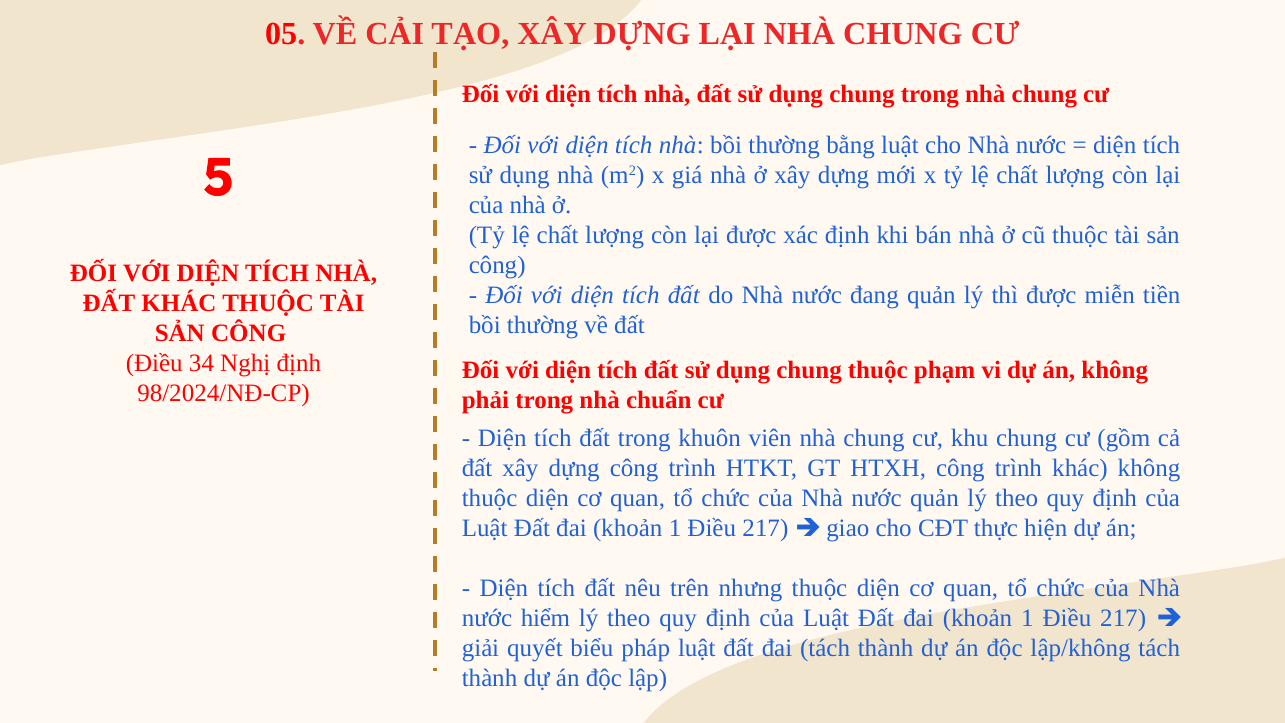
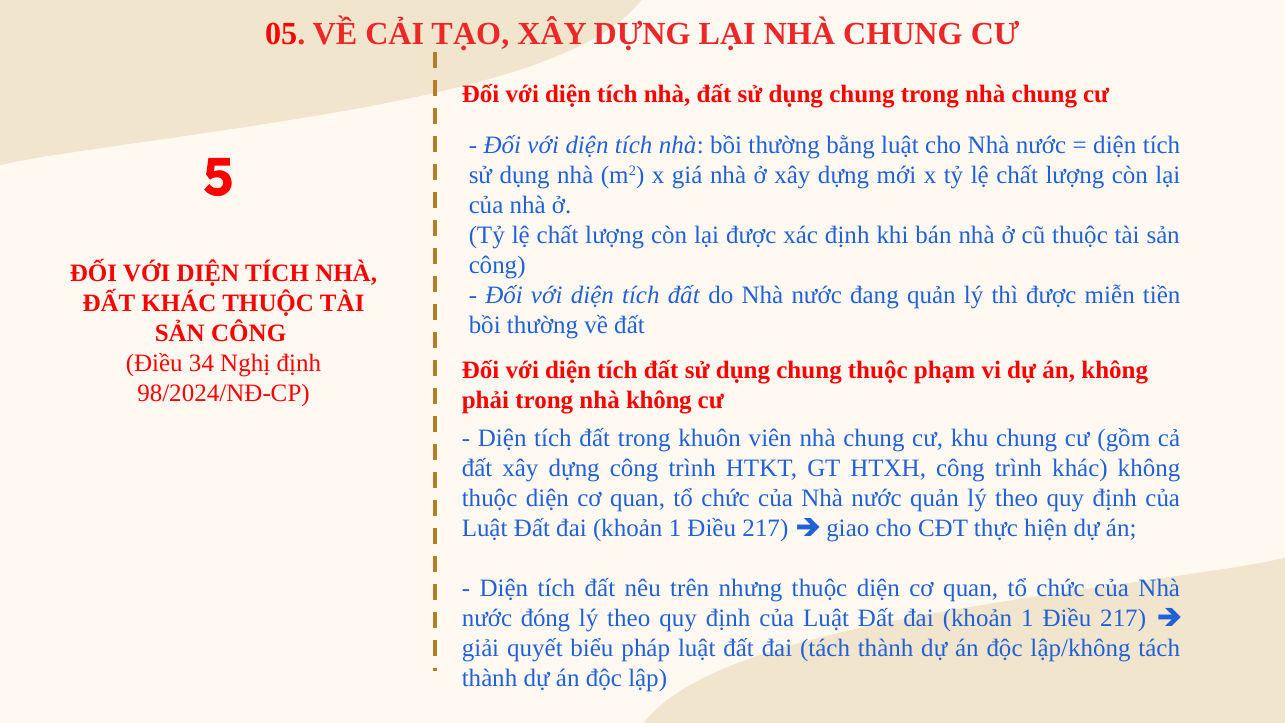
nhà chuẩn: chuẩn -> không (659, 400)
hiểm: hiểm -> đóng (546, 618)
